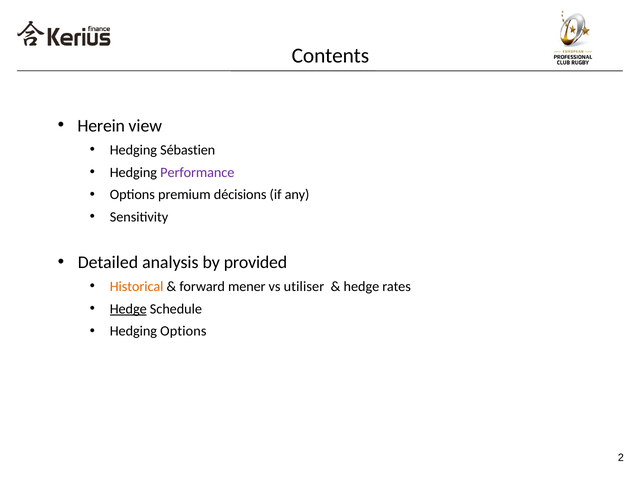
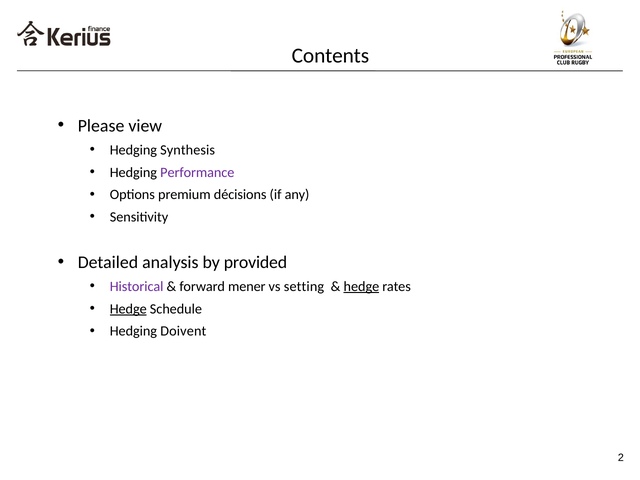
Herein: Herein -> Please (101, 126)
Sébastien: Sébastien -> Synthesis (188, 150)
Historical colour: orange -> purple (137, 286)
utiliser: utiliser -> setting (304, 286)
hedge underline: none -> present (361, 286)
Hedging Options: Options -> Doivent (183, 331)
